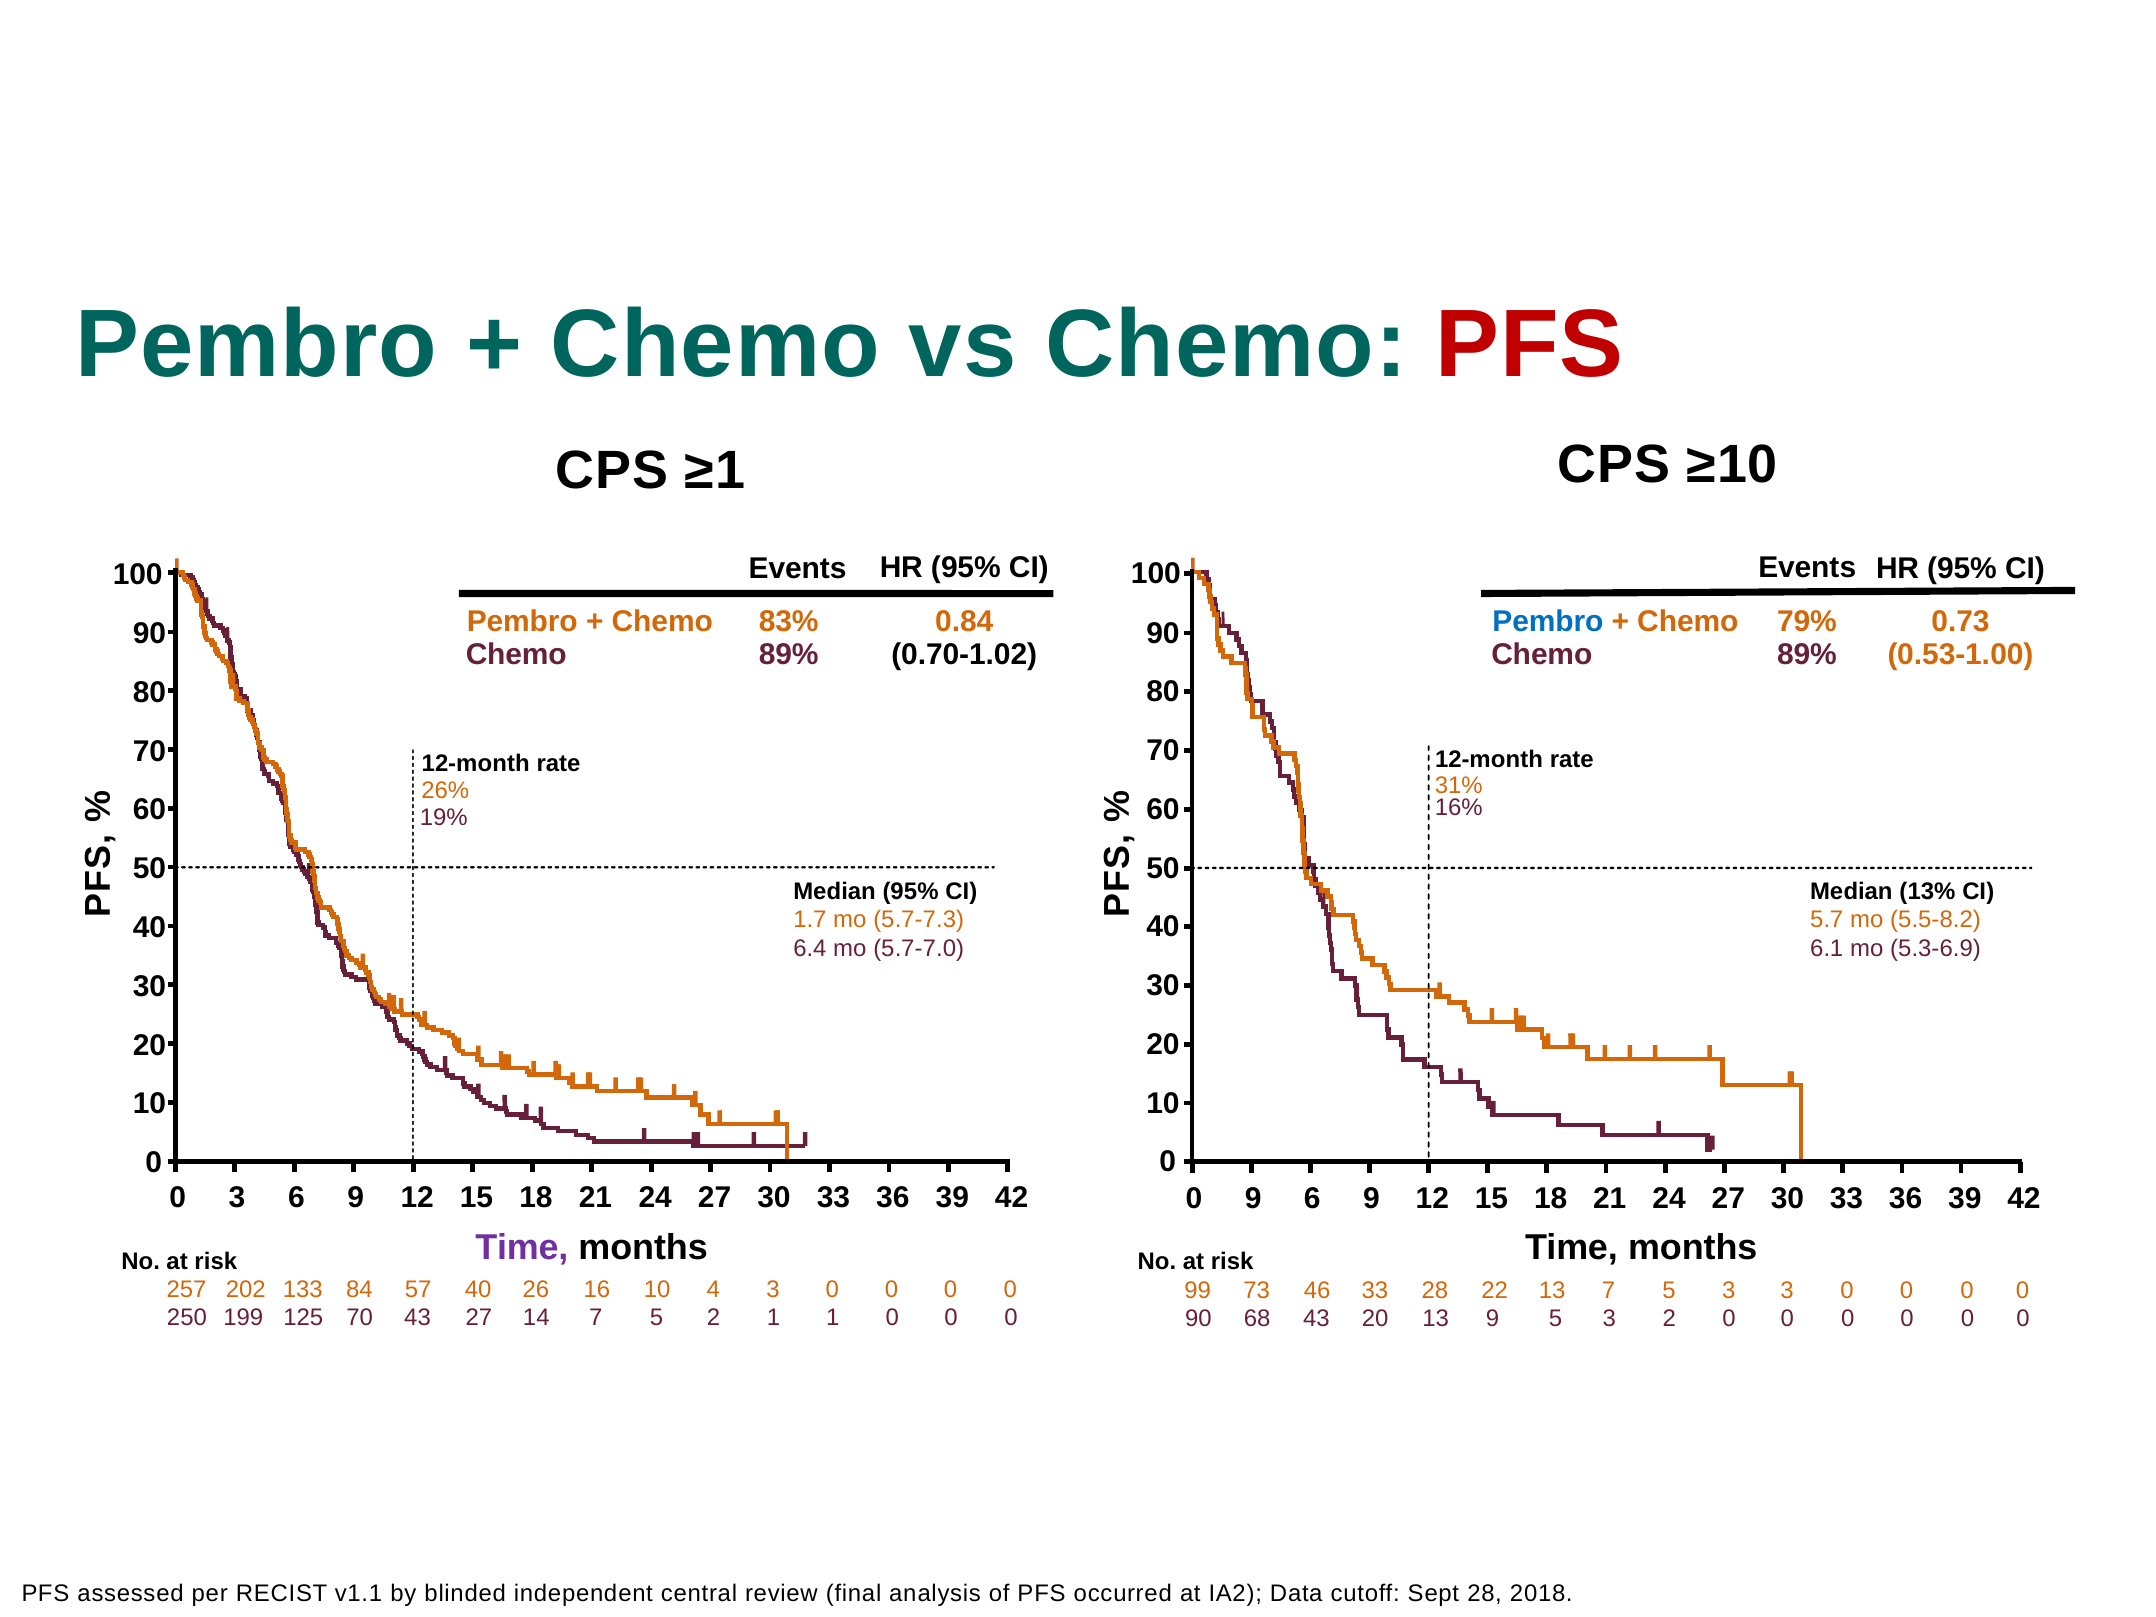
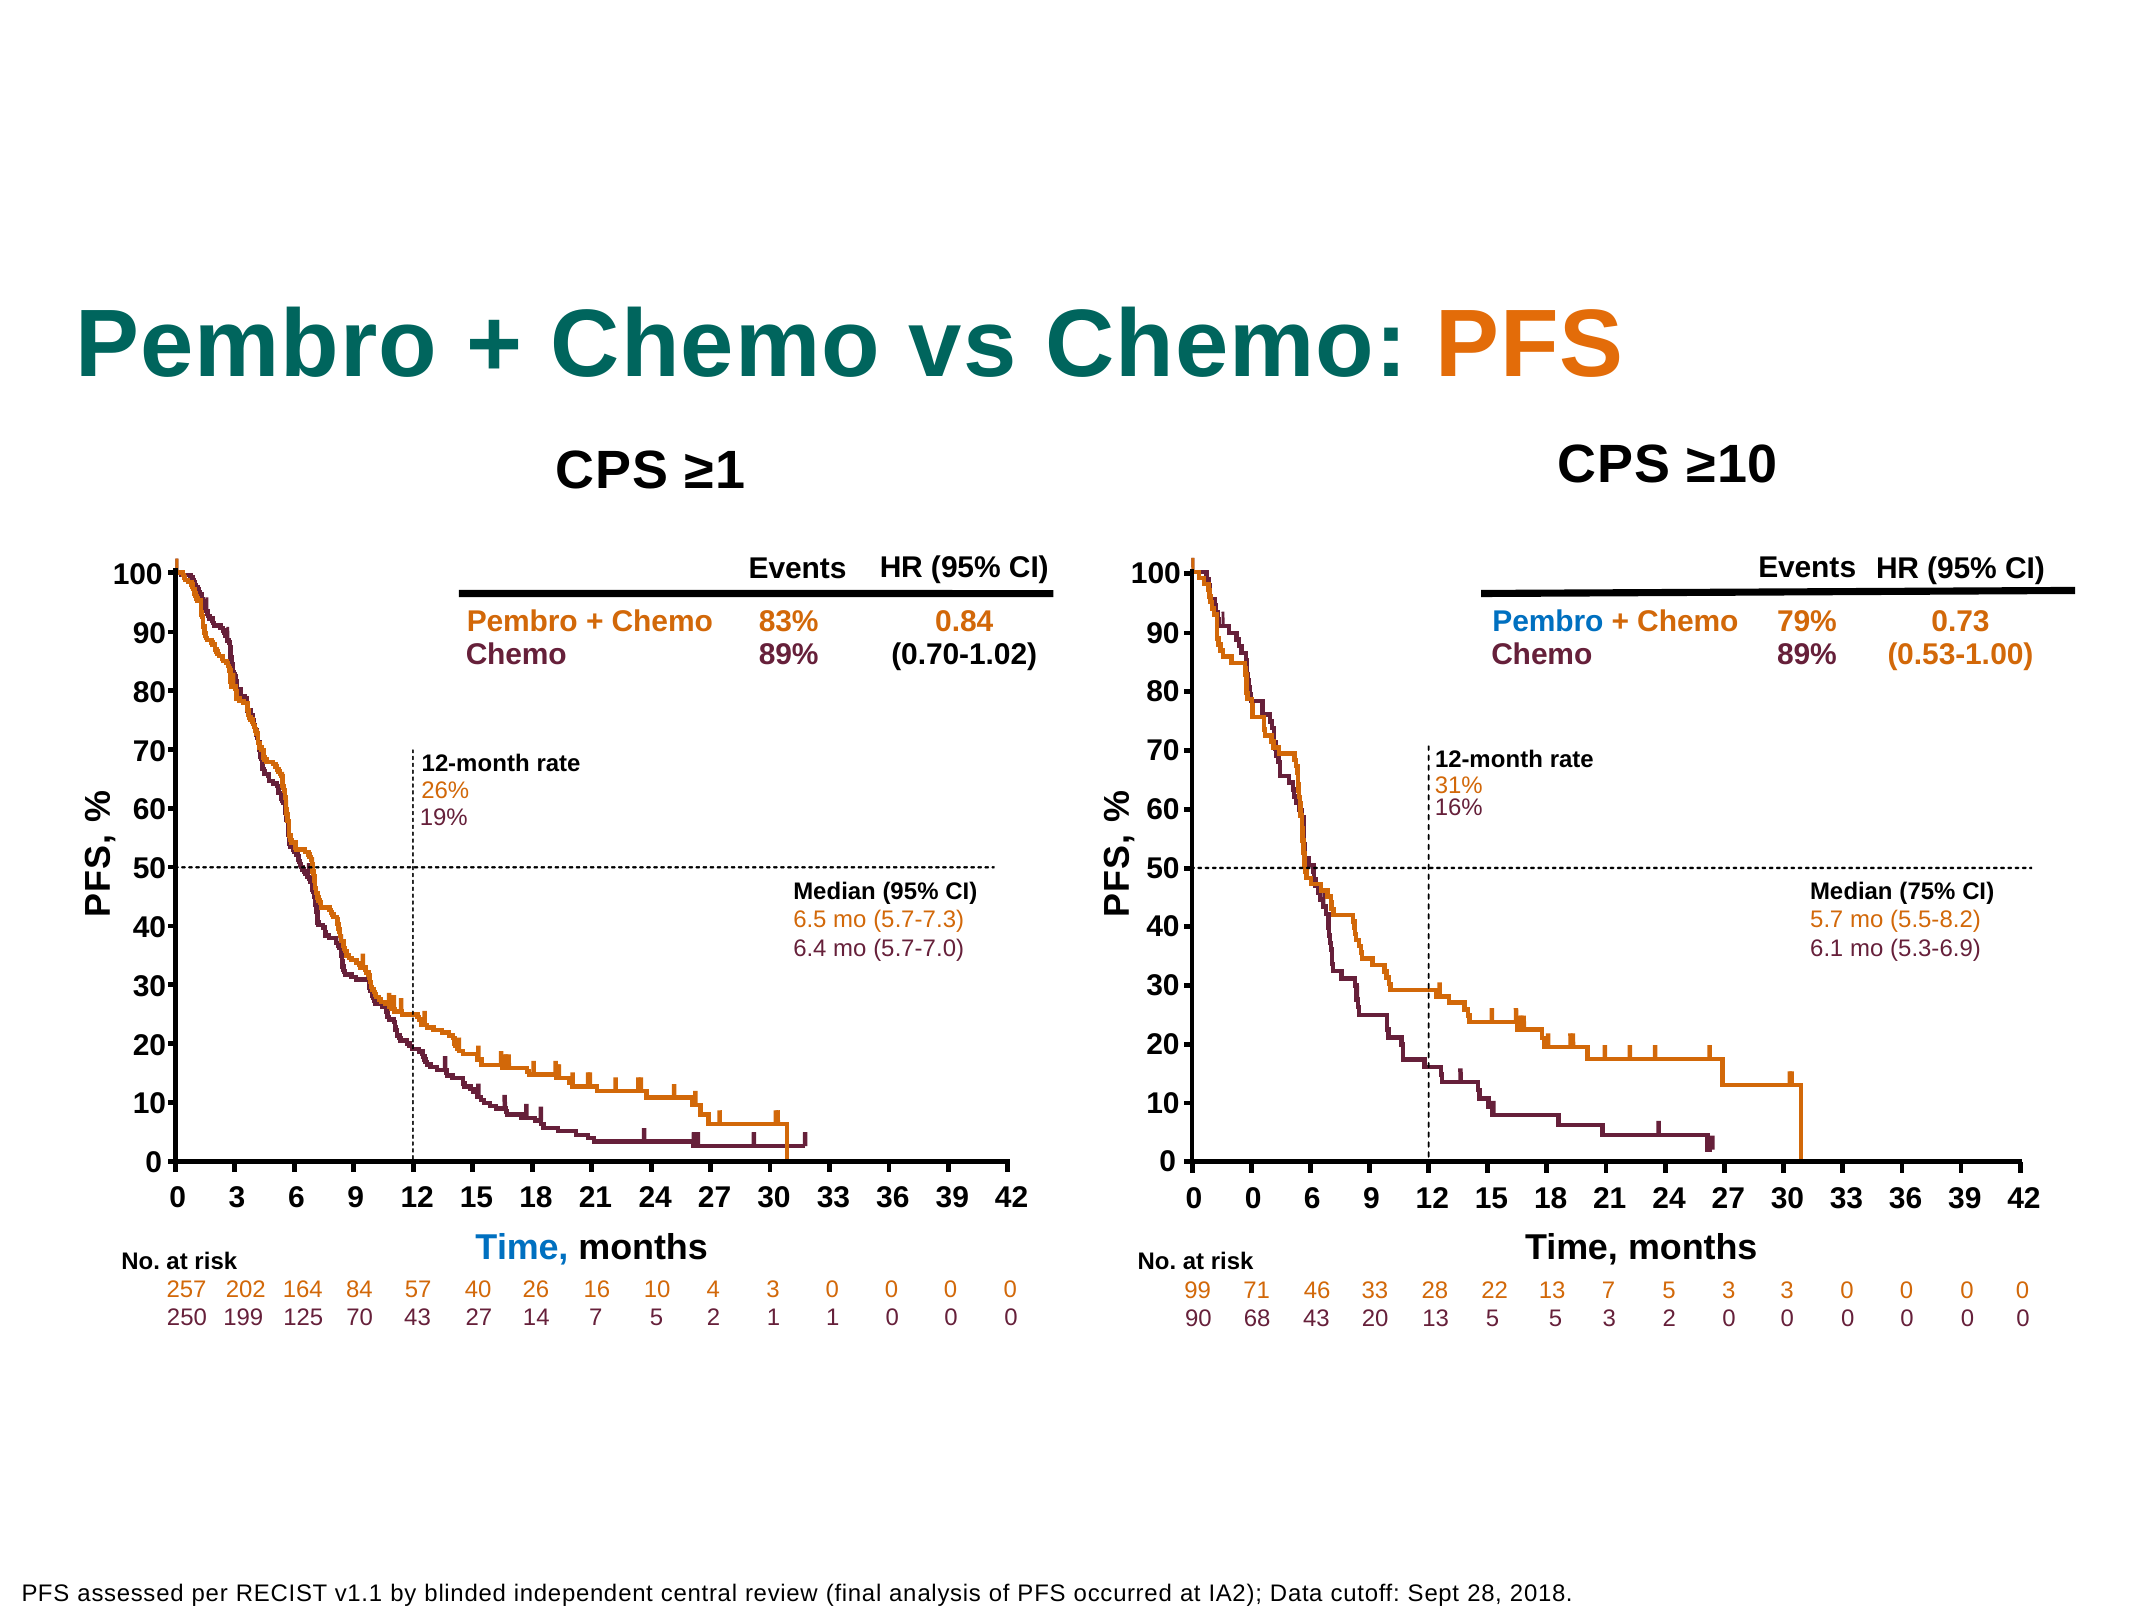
PFS colour: red -> orange (1530, 345)
13%: 13% -> 75% (1928, 891)
1.7: 1.7 -> 6.5 (810, 920)
9: 9 -> 0 (1253, 1199)
Time colour: purple -> blue (522, 1248)
133: 133 -> 164 (303, 1290)
73: 73 -> 71 (1257, 1290)
13 9: 9 -> 5 (1493, 1319)
